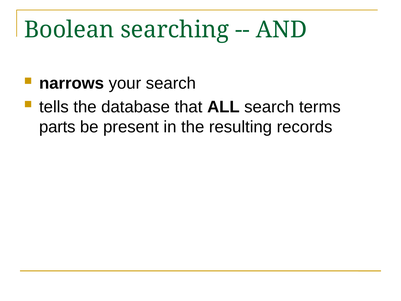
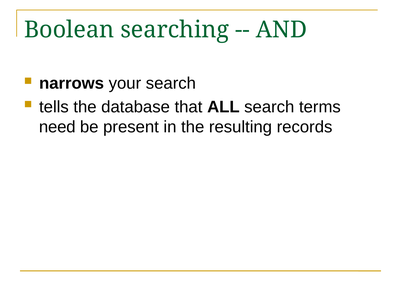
parts: parts -> need (57, 127)
